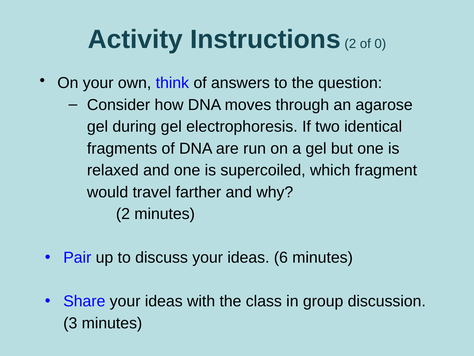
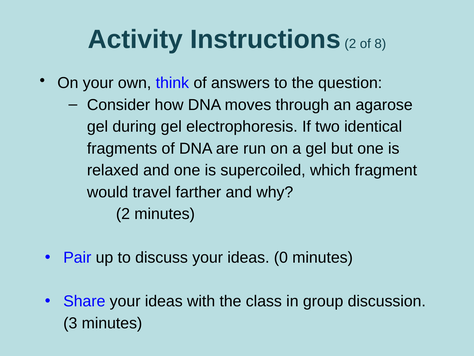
0: 0 -> 8 (380, 44)
6: 6 -> 0 (281, 257)
